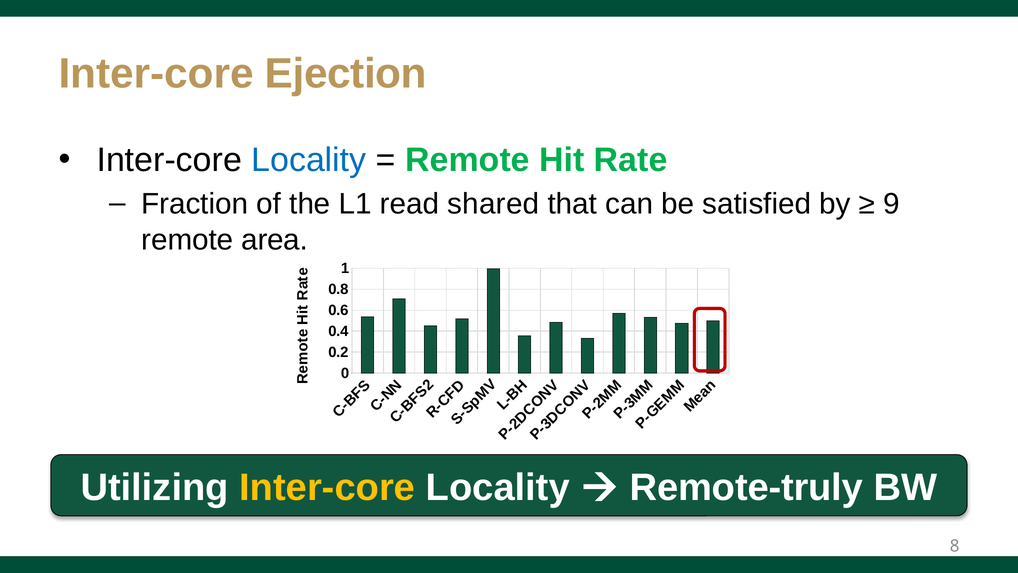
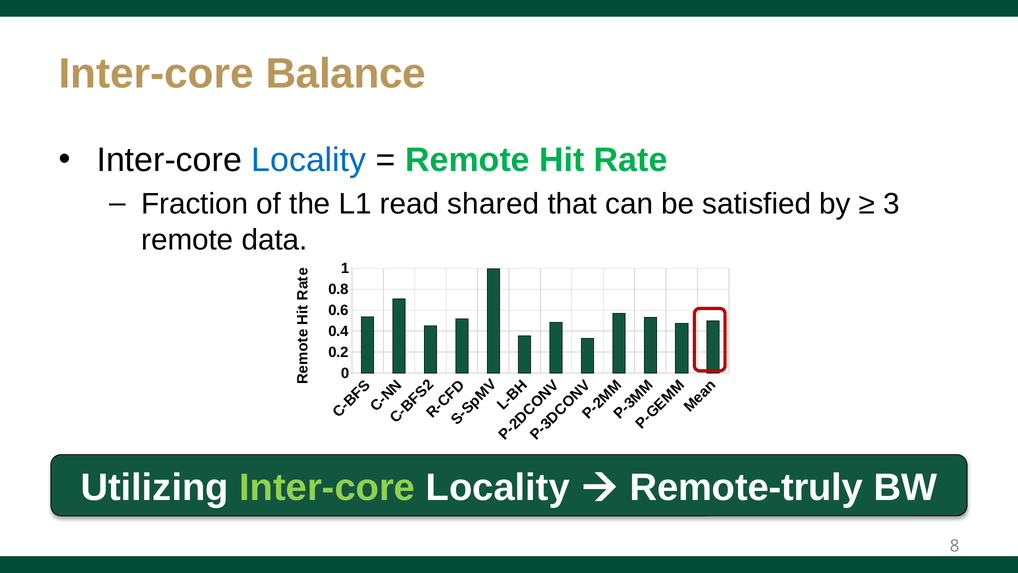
Ejection: Ejection -> Balance (346, 74)
9: 9 -> 3 (892, 204)
area: area -> data (275, 240)
Inter-core colour: yellow -> light green (327, 488)
